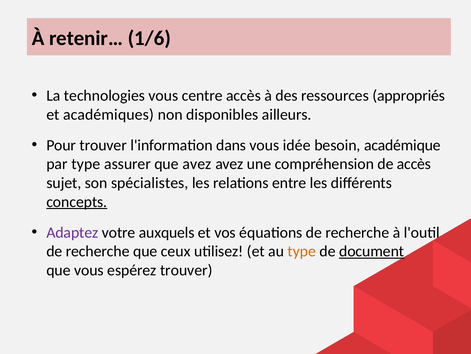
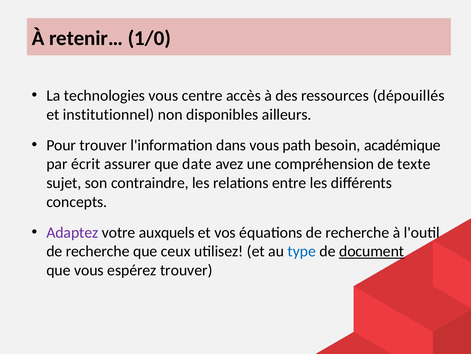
1/6: 1/6 -> 1/0 (149, 38)
appropriés: appropriés -> dépouillés (409, 95)
académiques: académiques -> institutionnel (109, 114)
idée: idée -> path (297, 145)
par type: type -> écrit (86, 164)
que avez: avez -> date (197, 164)
de accès: accès -> texte (414, 164)
spécialistes: spécialistes -> contraindre (150, 183)
concepts underline: present -> none (77, 201)
type colour: orange -> blue (302, 251)
